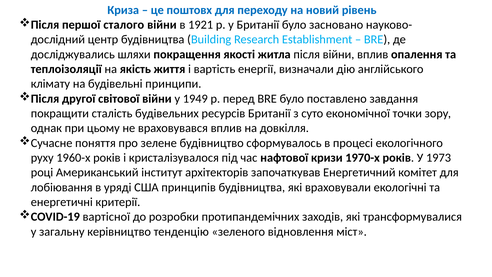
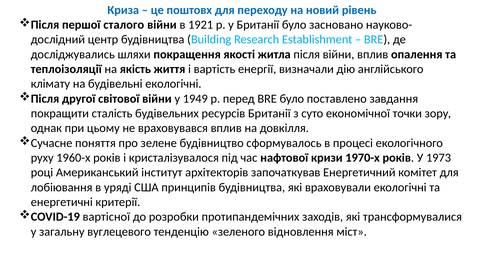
будівельні принципи: принципи -> екологічні (173, 84)
керівництво: керівництво -> вуглецевого (119, 231)
